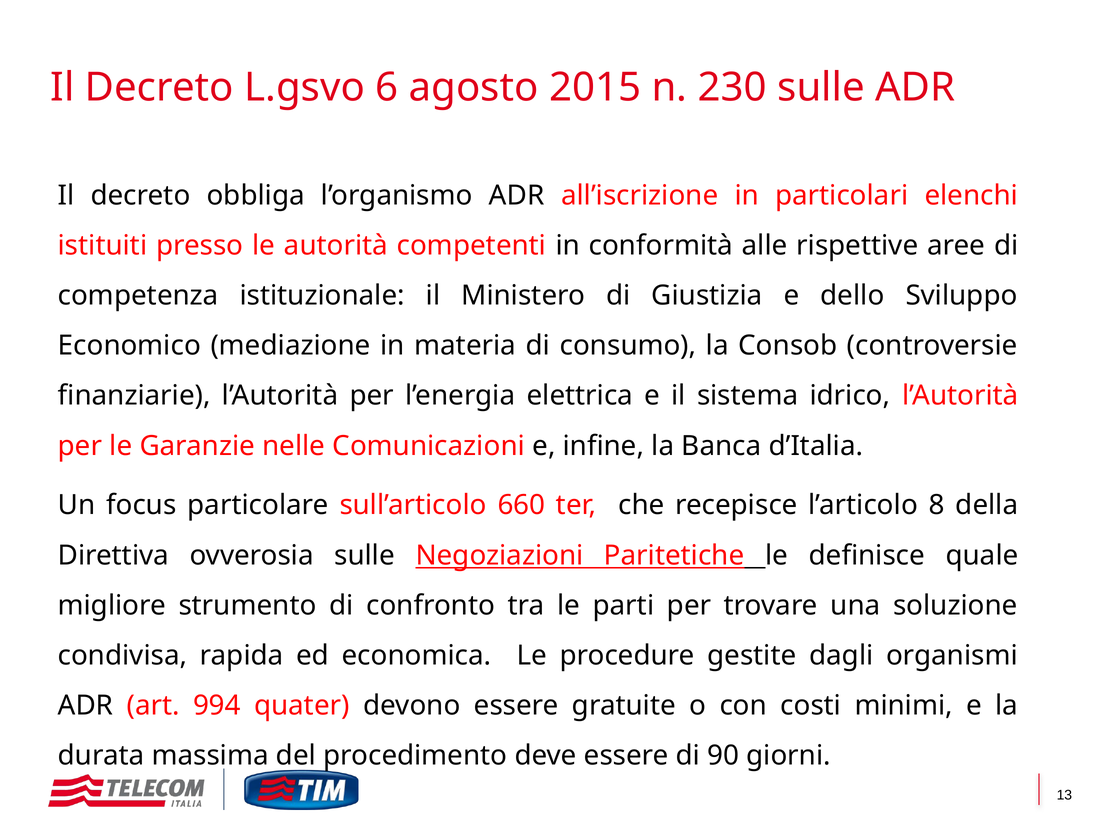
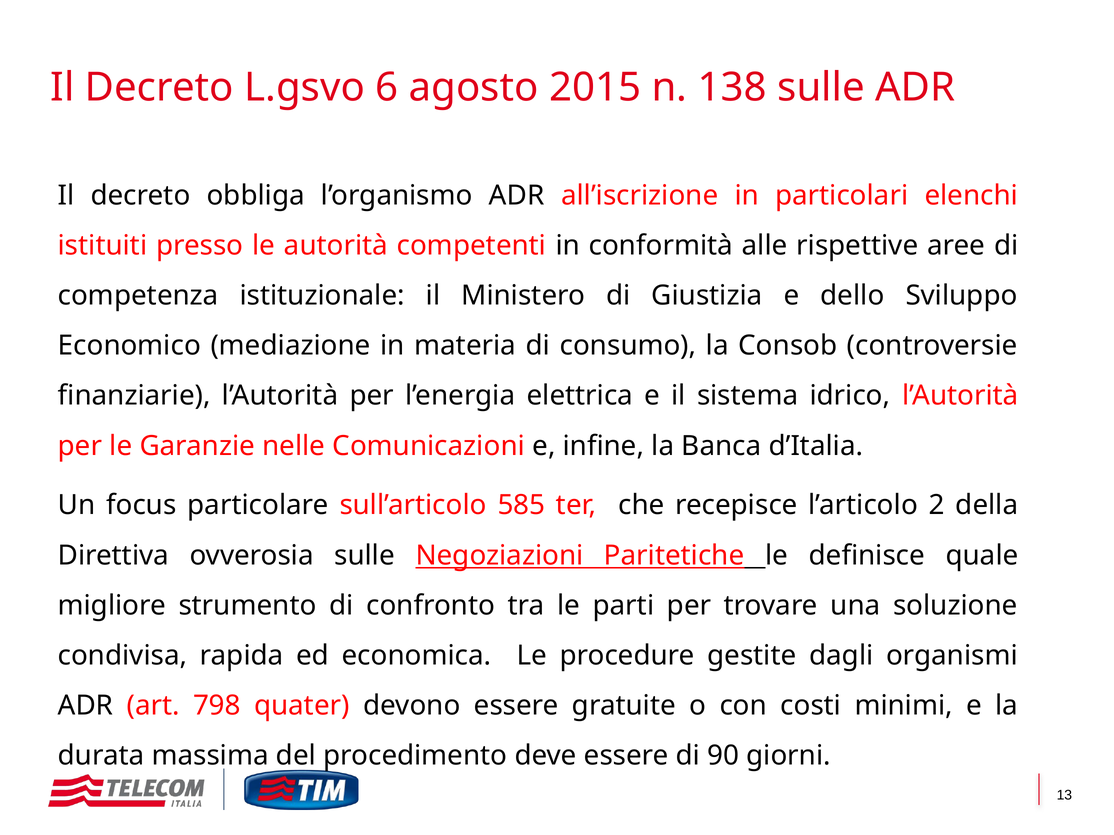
230: 230 -> 138 (732, 87)
660: 660 -> 585 (521, 506)
8: 8 -> 2 (936, 506)
994: 994 -> 798 (217, 706)
